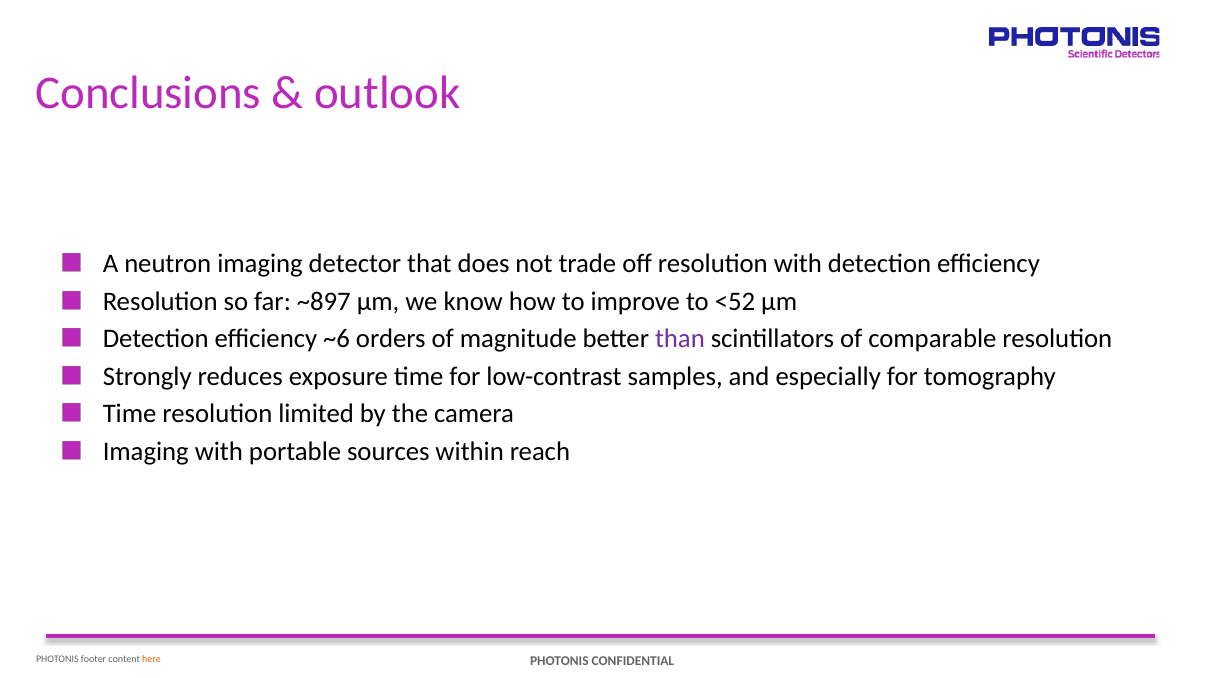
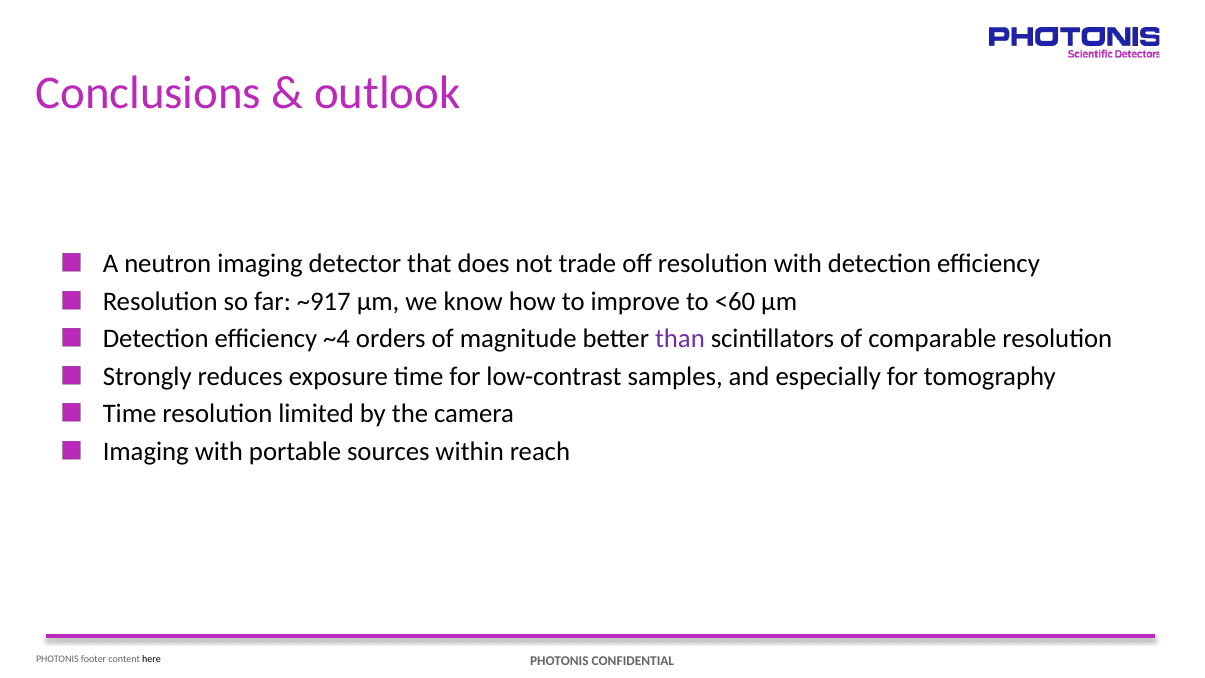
~897: ~897 -> ~917 (324, 302)
<52: <52 -> <60 (735, 302)
~6: ~6 -> ~4 (336, 339)
here colour: orange -> black (152, 659)
